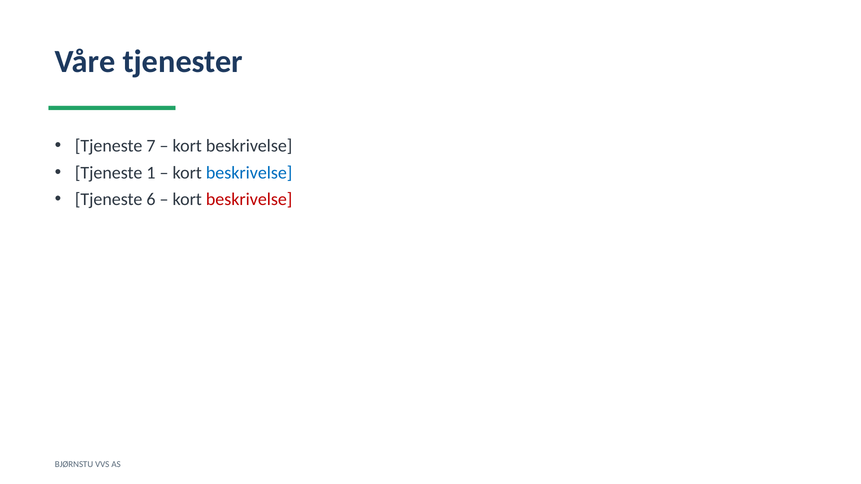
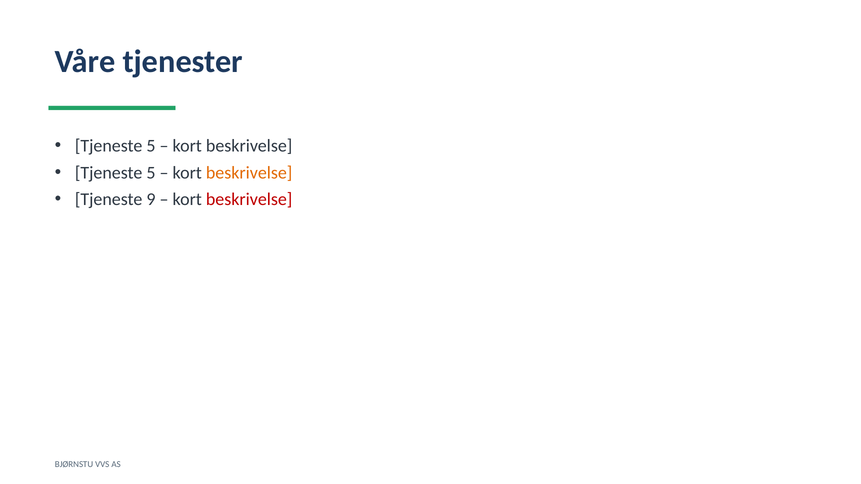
7: 7 -> 5 (151, 146)
1: 1 -> 5 (151, 173)
beskrivelse colour: blue -> orange (249, 173)
6: 6 -> 9 (151, 200)
